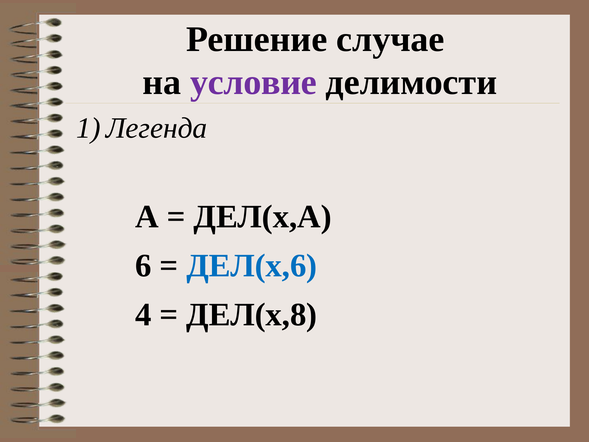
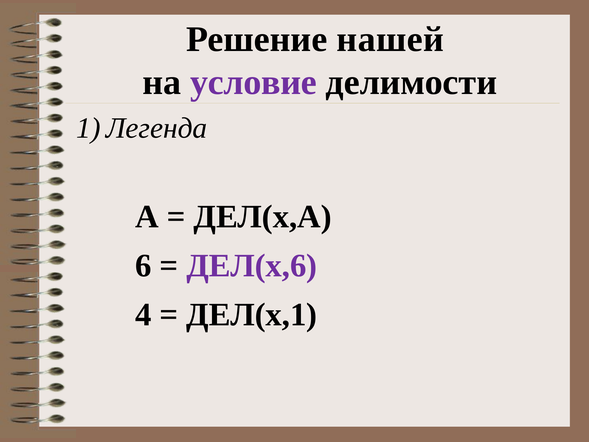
случае: случае -> нашей (390, 39)
ДЕЛ(x,6 colour: blue -> purple (252, 266)
ДЕЛ(x,8: ДЕЛ(x,8 -> ДЕЛ(x,1 (252, 315)
